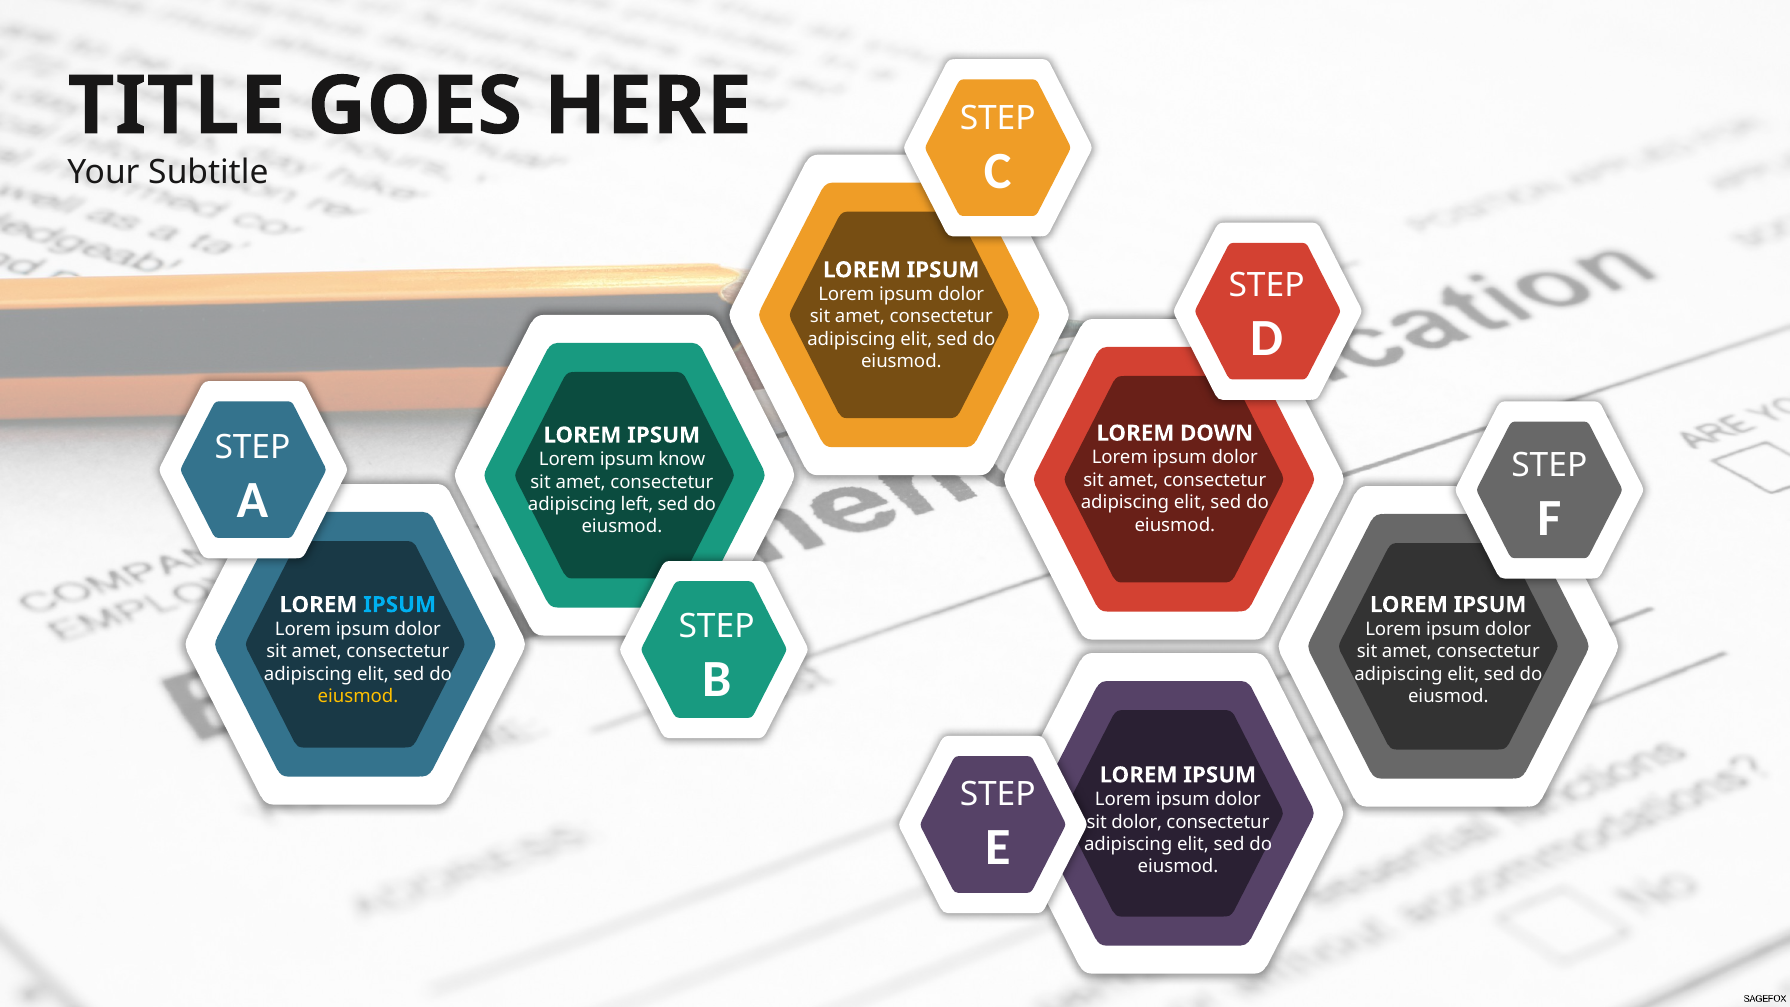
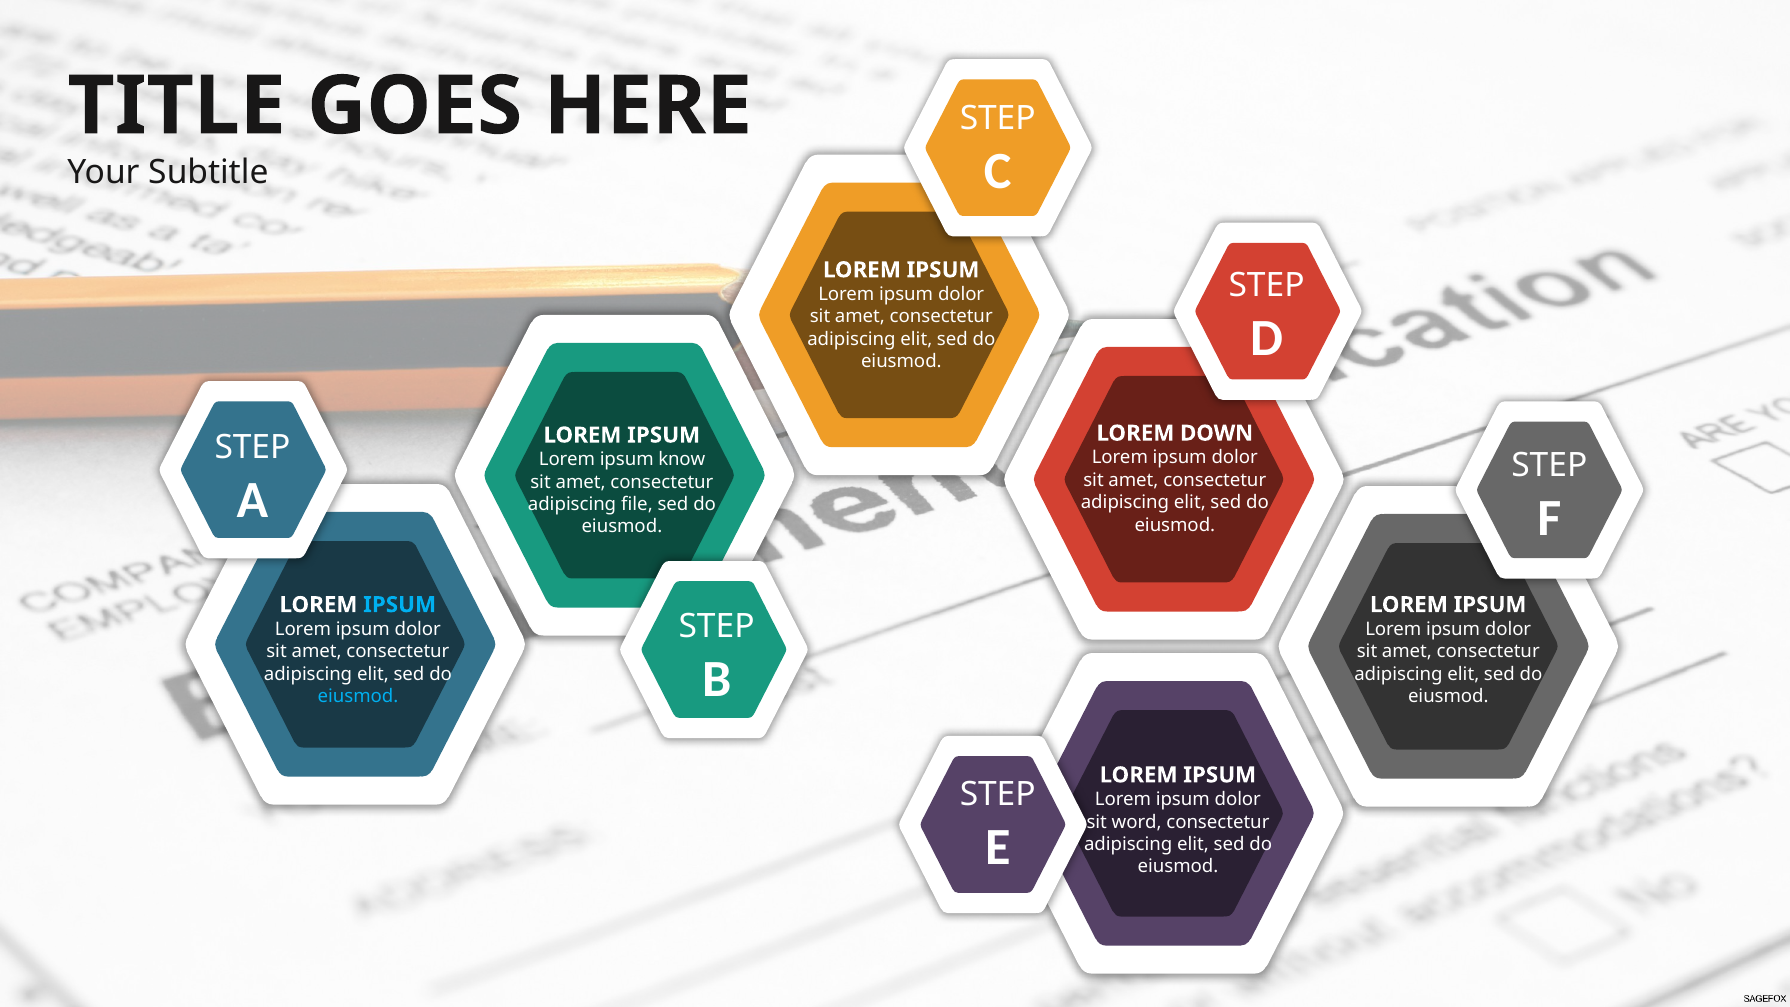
left: left -> file (637, 504)
eiusmod colour: yellow -> light blue (358, 696)
sit dolor: dolor -> word (1137, 822)
